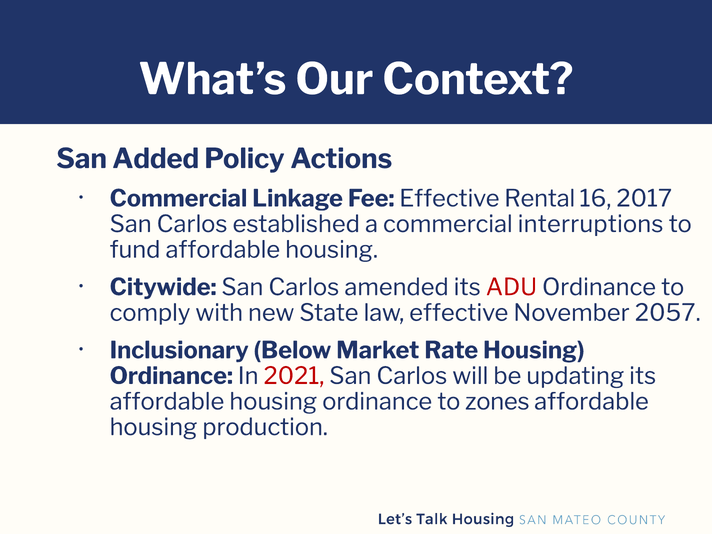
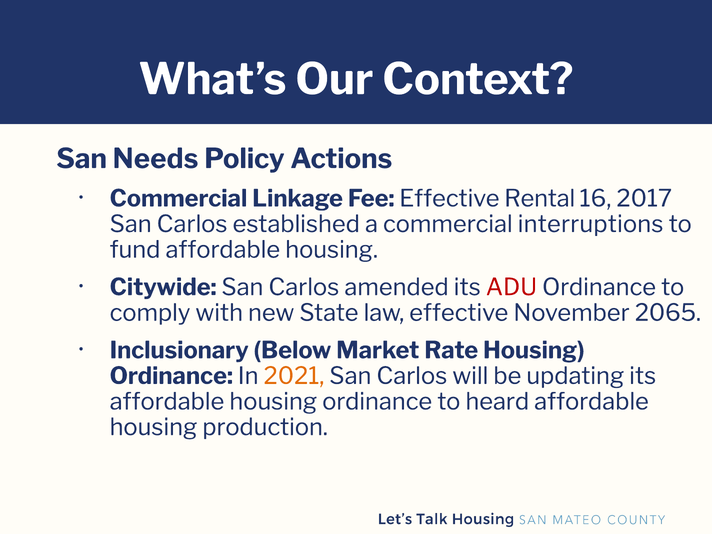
Added: Added -> Needs (155, 159)
2057: 2057 -> 2065 (668, 313)
2021 colour: red -> orange (294, 376)
zones: zones -> heard (497, 402)
